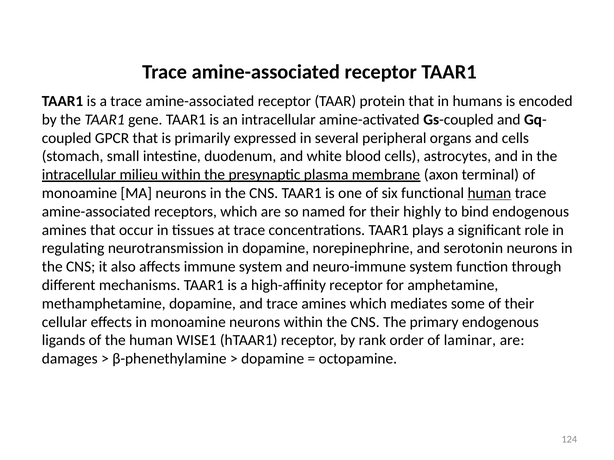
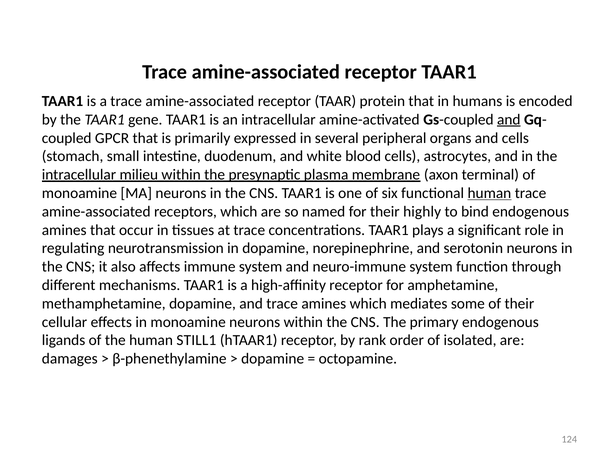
and underline: none -> present (509, 120)
WISE1: WISE1 -> STILL1 (196, 341)
laminar: laminar -> isolated (470, 341)
